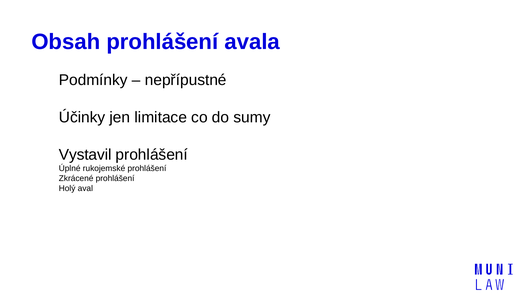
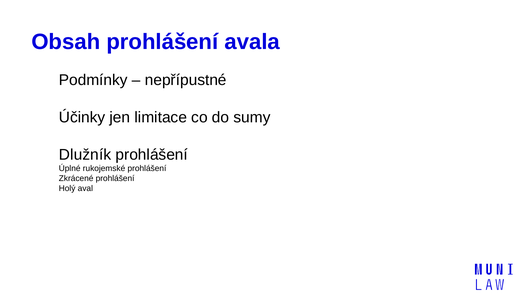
Vystavil: Vystavil -> Dlužník (85, 155)
